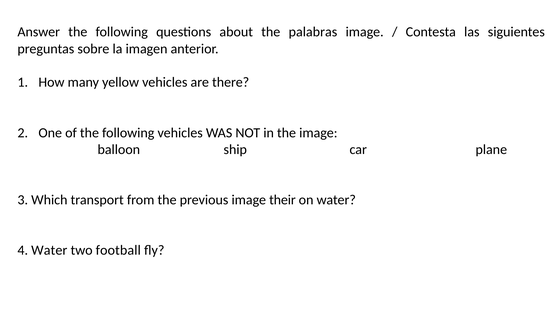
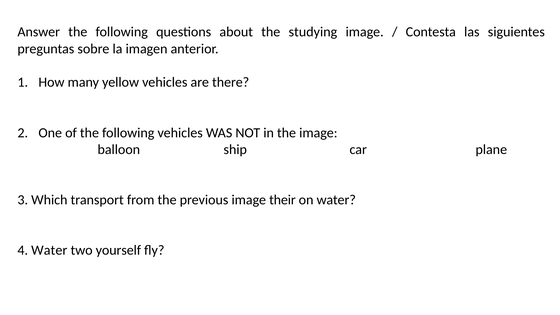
palabras: palabras -> studying (313, 32)
football: football -> yourself (118, 250)
